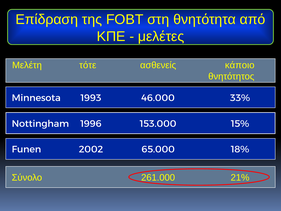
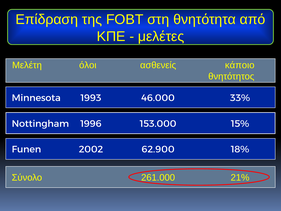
τότε: τότε -> όλοι (88, 65)
65.000: 65.000 -> 62.900 (158, 149)
